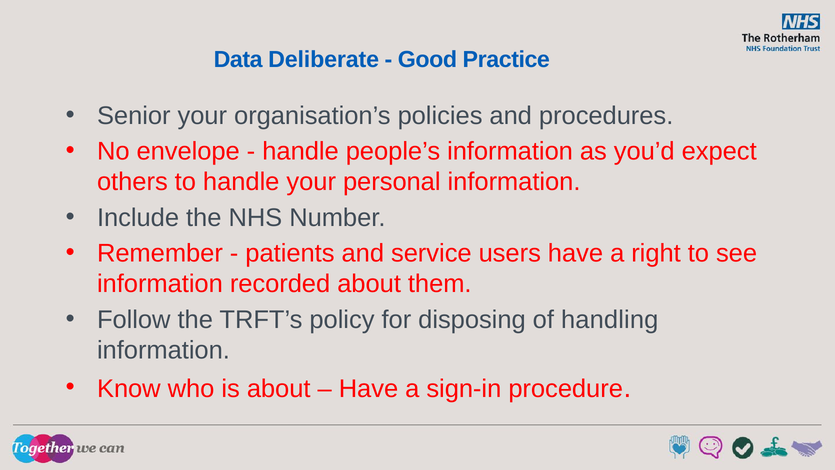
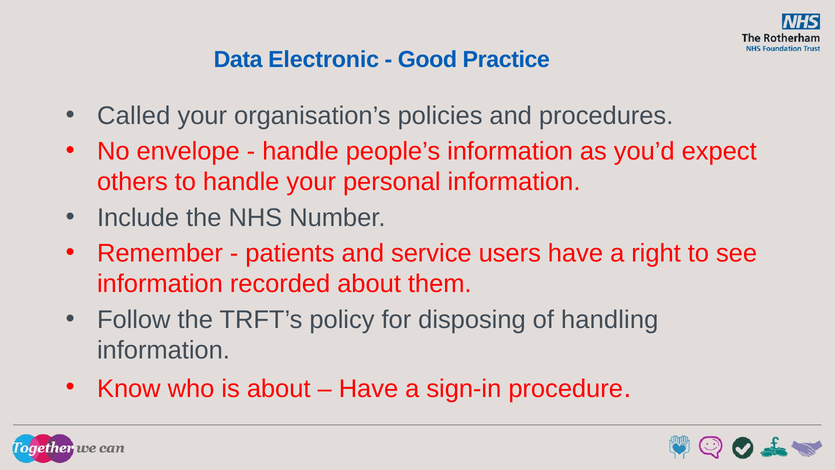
Deliberate: Deliberate -> Electronic (324, 60)
Senior: Senior -> Called (134, 116)
